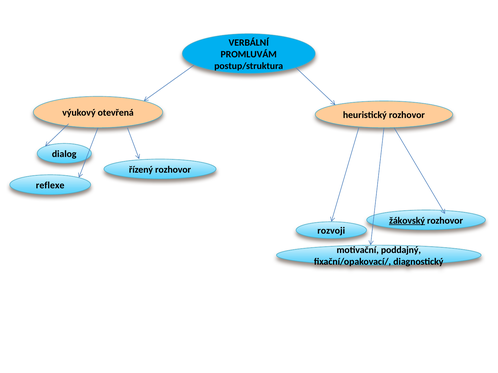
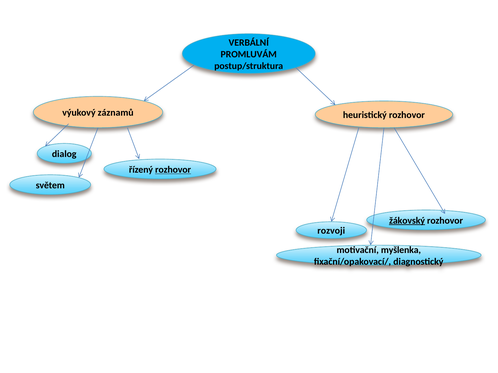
otevřená: otevřená -> záznamů (116, 113)
rozhovor underline: none -> present (173, 170)
reflexe: reflexe -> světem (50, 186)
poddajný: poddajný -> myšlenka (401, 250)
